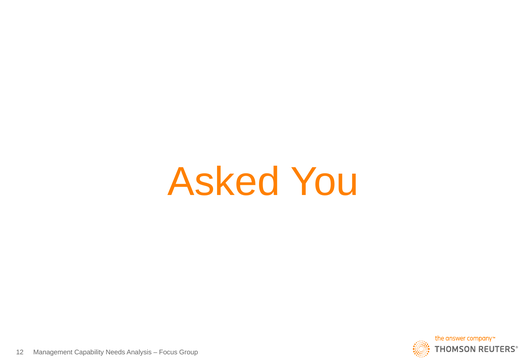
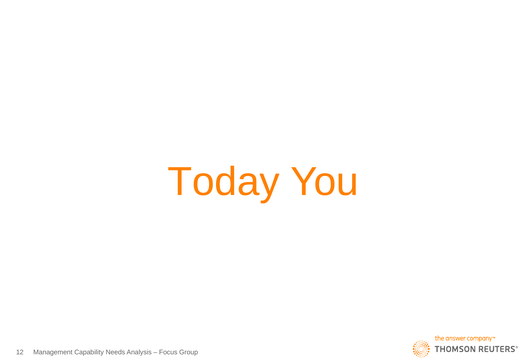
Asked: Asked -> Today (224, 182)
